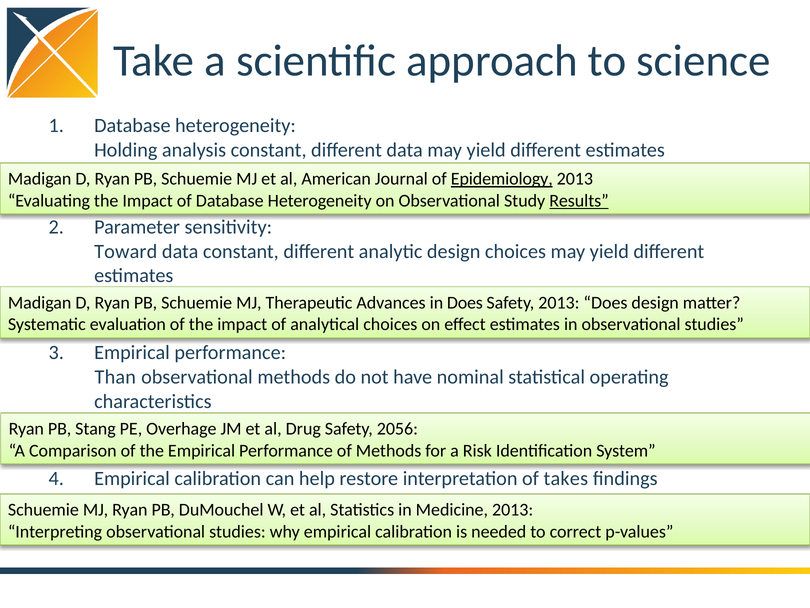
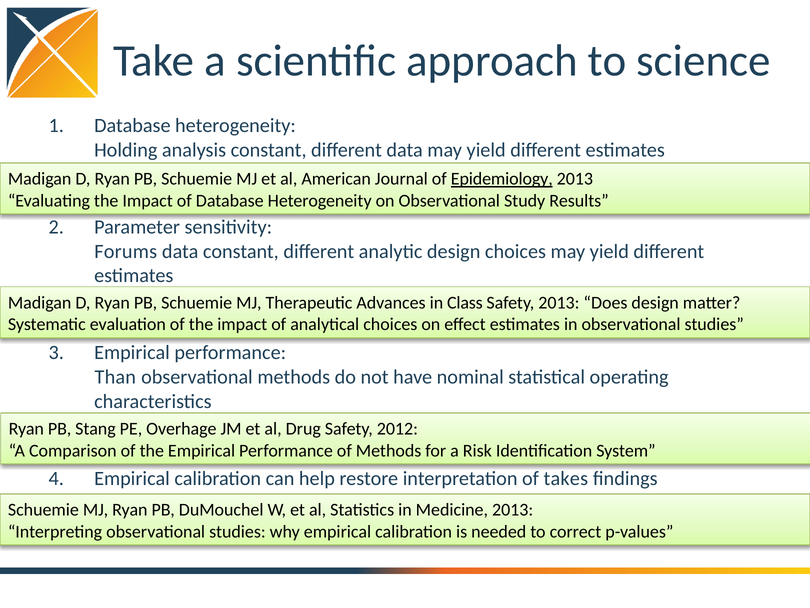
Results underline: present -> none (579, 200)
Toward: Toward -> Forums (126, 251)
in Does: Does -> Class (465, 303)
2056: 2056 -> 2012 (397, 429)
